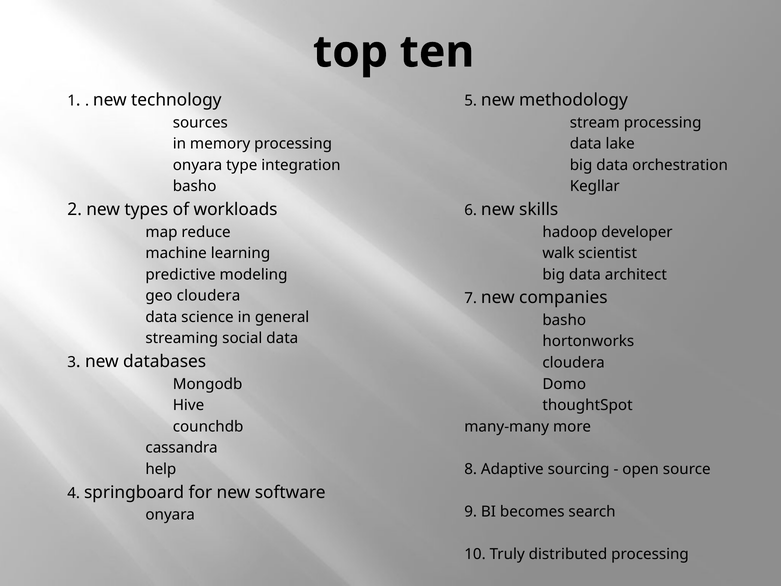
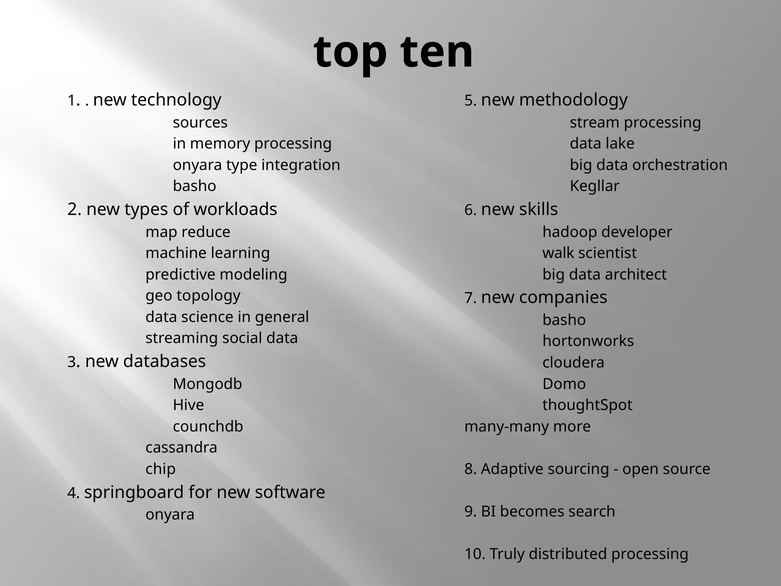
geo cloudera: cloudera -> topology (209, 296)
help: help -> chip (161, 469)
